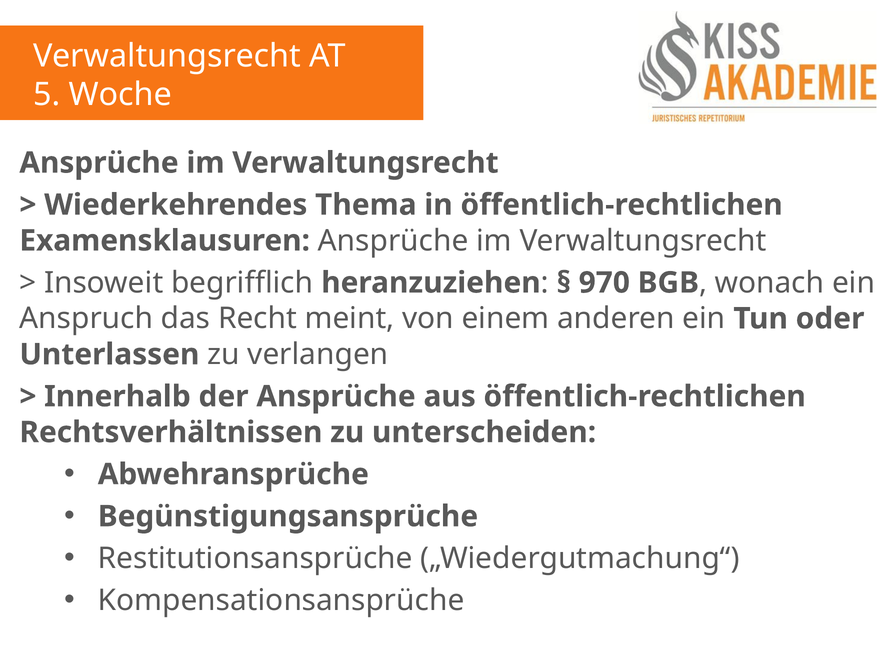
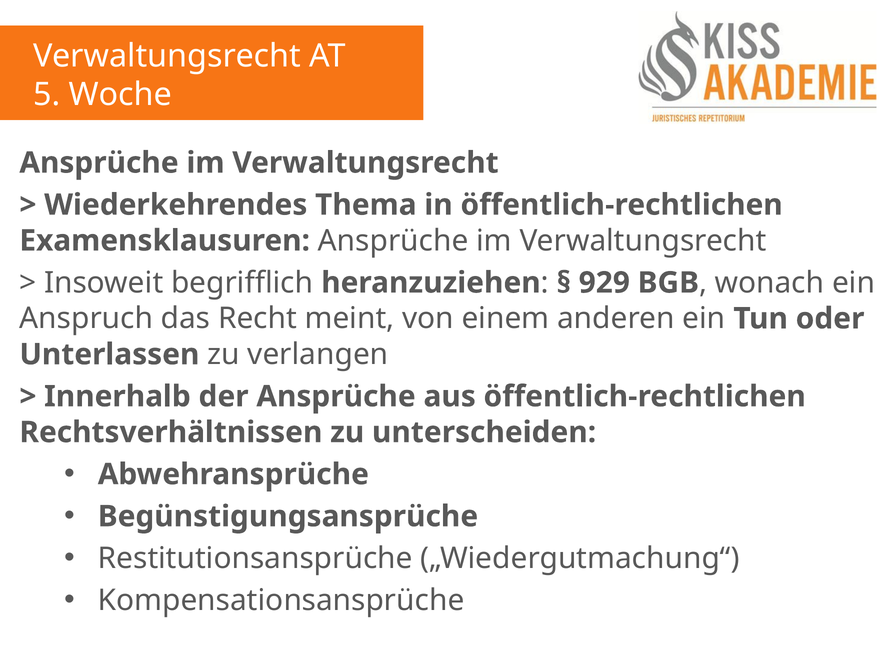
970: 970 -> 929 (604, 283)
